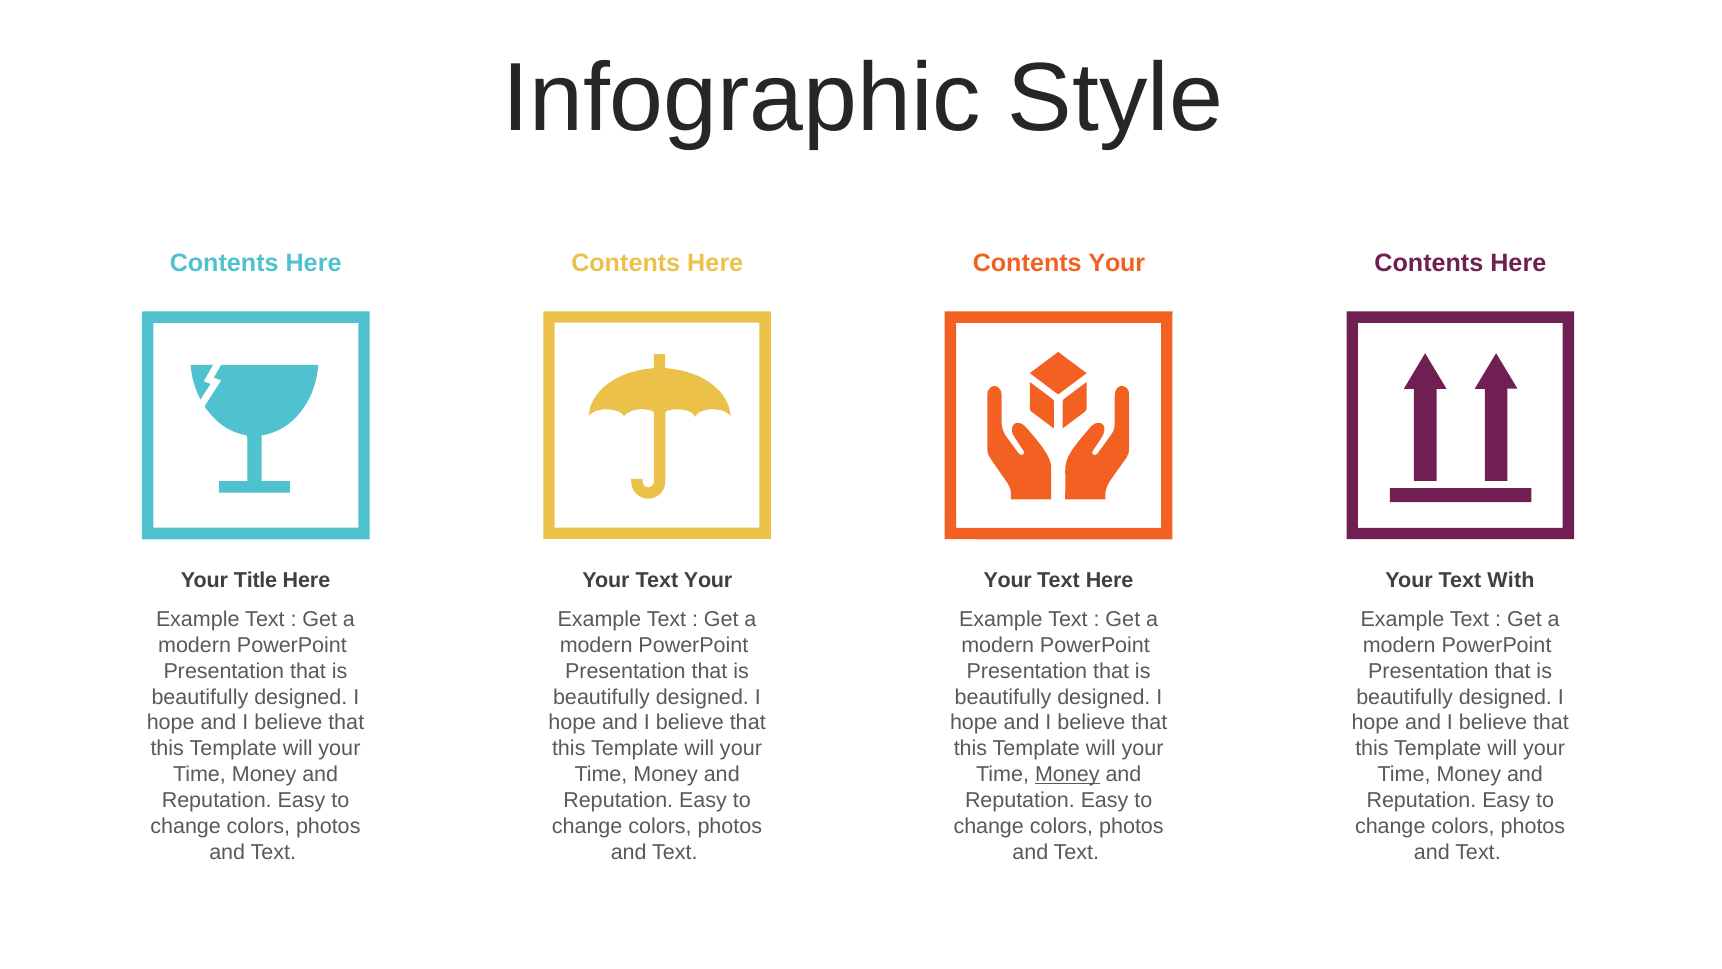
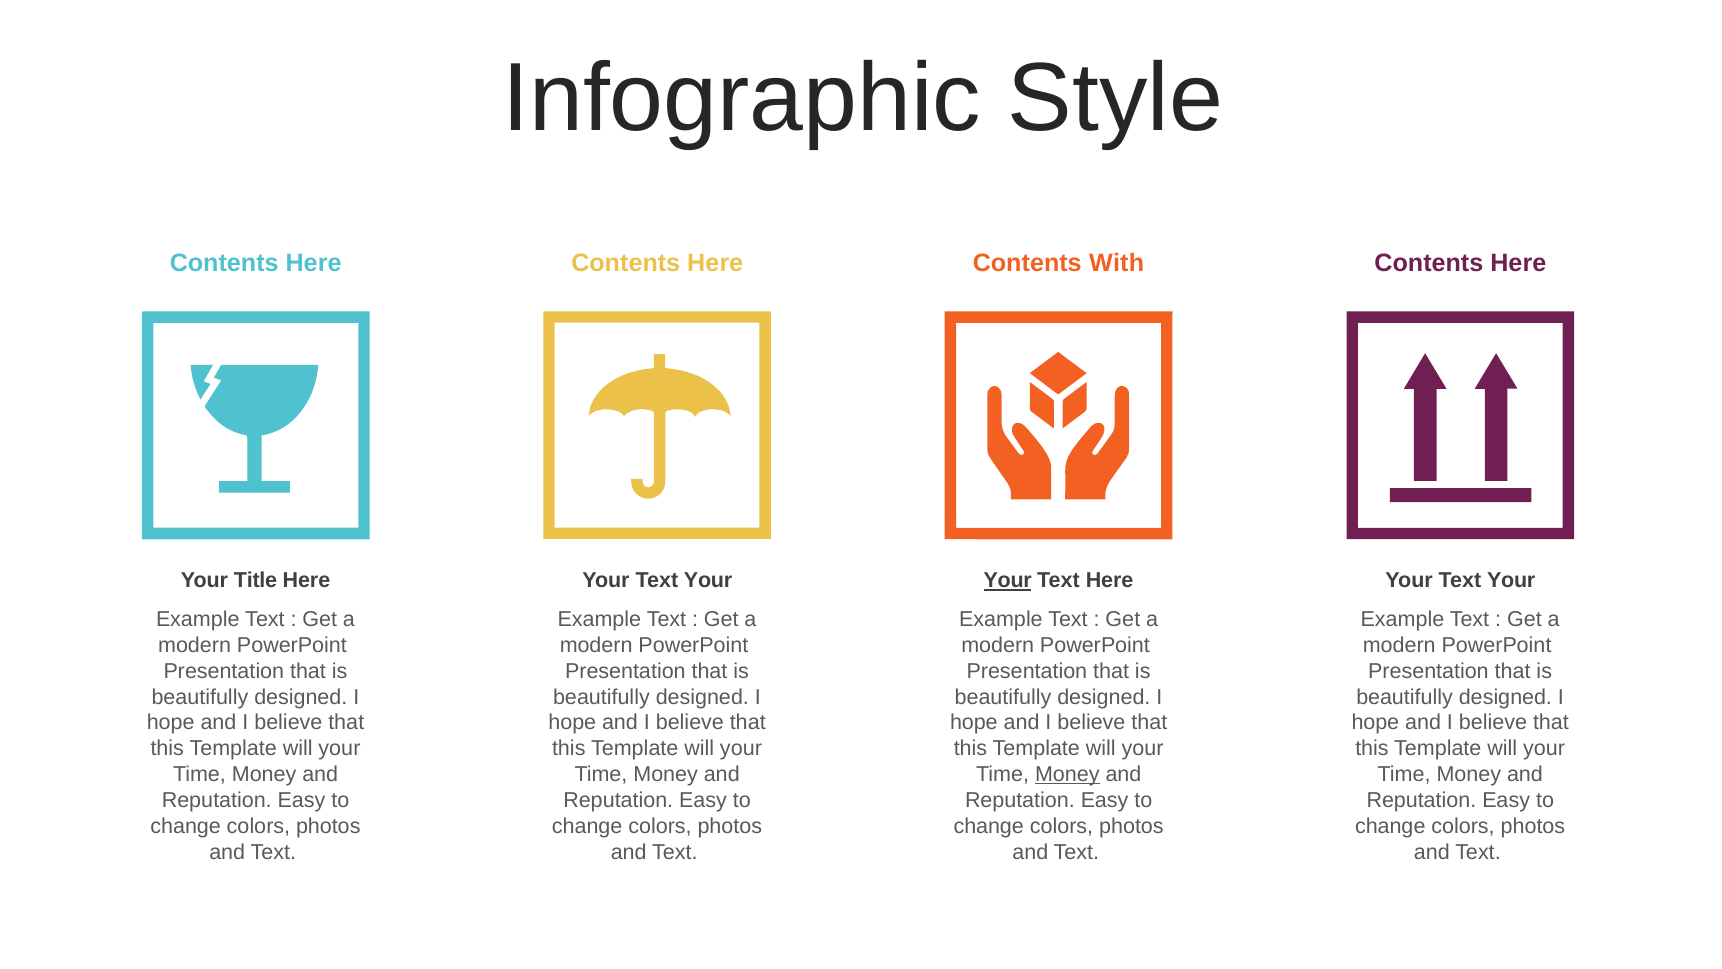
Contents Your: Your -> With (1117, 263)
Your underline: none -> present (1008, 580)
With: With -> Your (1511, 580)
